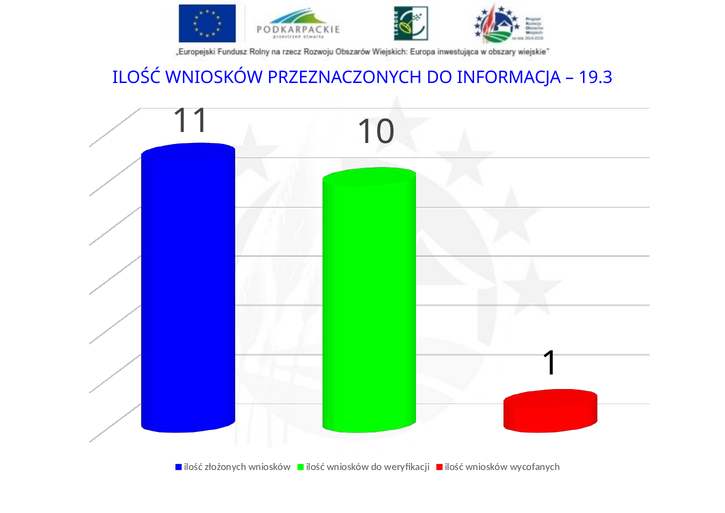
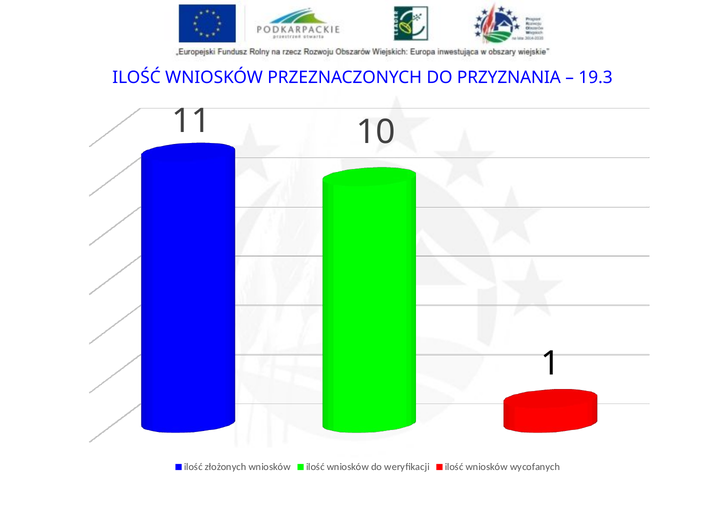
INFORMACJA: INFORMACJA -> PRZYZNANIA (509, 77)
